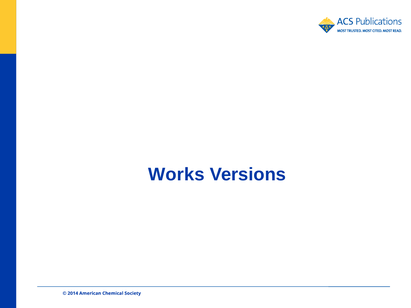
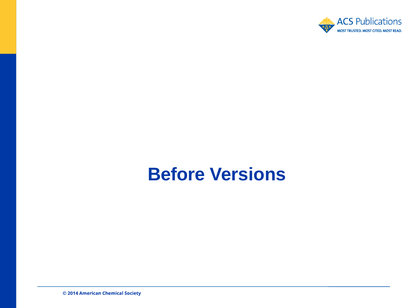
Works: Works -> Before (176, 175)
